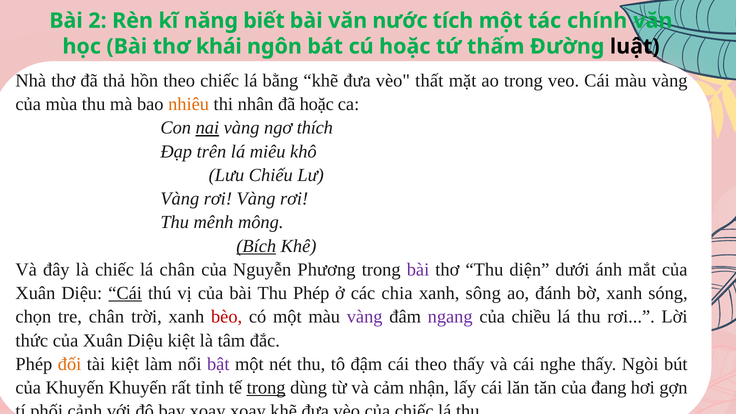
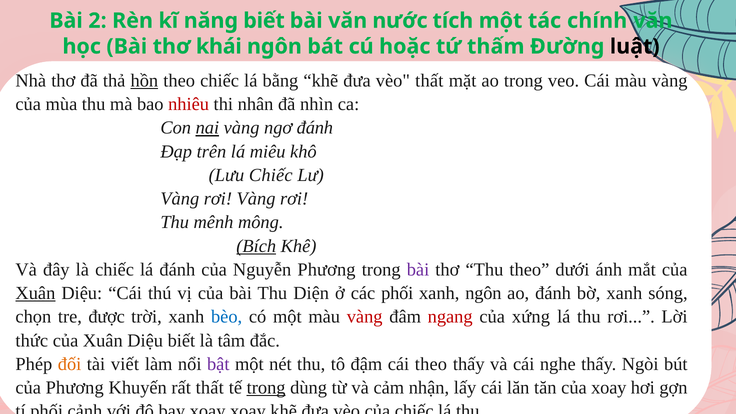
hồn underline: none -> present (144, 81)
nhiêu colour: orange -> red (189, 104)
hoặc: hoặc -> nhìn (317, 104)
ngơ thích: thích -> đánh (315, 128)
Lưu Chiếu: Chiếu -> Chiếc (271, 175)
lá chân: chân -> đánh (177, 270)
Thu diện: diện -> theo (529, 270)
Xuân underline: none -> present (35, 293)
Cái underline: present -> none (125, 293)
Thu Phép: Phép -> Diện (311, 293)
các chia: chia -> phối (397, 293)
xanh sông: sông -> ngôn (483, 293)
tre chân: chân -> được (107, 317)
bèo colour: red -> blue (227, 317)
vàng colour: purple -> red (365, 317)
ngang colour: purple -> red (450, 317)
chiều: chiều -> xứng (531, 317)
Diệu kiệt: kiệt -> biết (181, 340)
tài kiệt: kiệt -> viết (125, 364)
của Khuyến: Khuyến -> Phương (75, 388)
rất tỉnh: tỉnh -> thất (210, 388)
của đang: đang -> xoay (609, 388)
